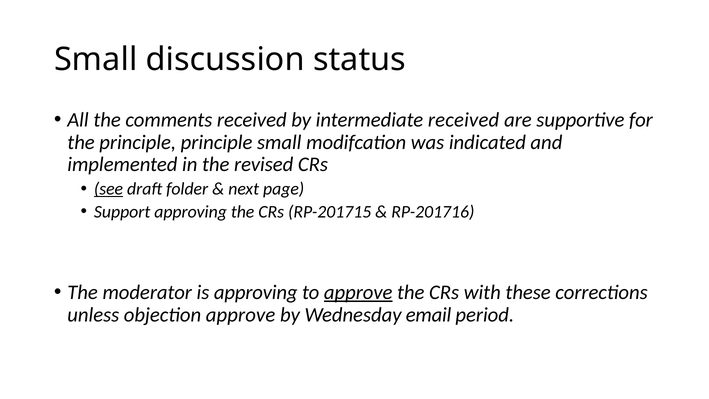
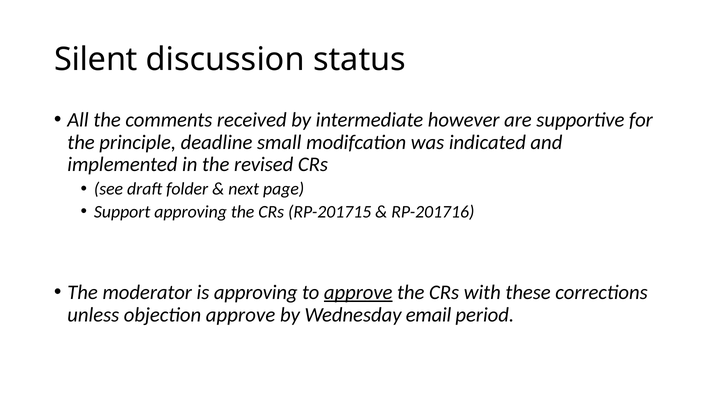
Small: Small -> Silent (96, 60)
intermediate received: received -> however (464, 120)
principle principle: principle -> deadline (217, 142)
see underline: present -> none (108, 189)
